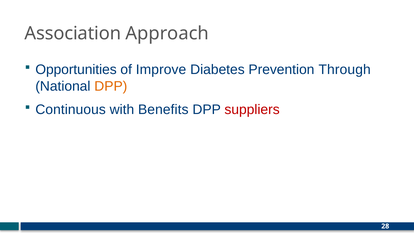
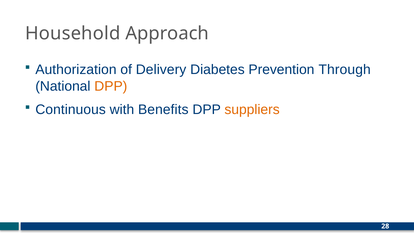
Association: Association -> Household (73, 33)
Opportunities: Opportunities -> Authorization (76, 70)
Improve: Improve -> Delivery (161, 70)
suppliers colour: red -> orange (252, 110)
